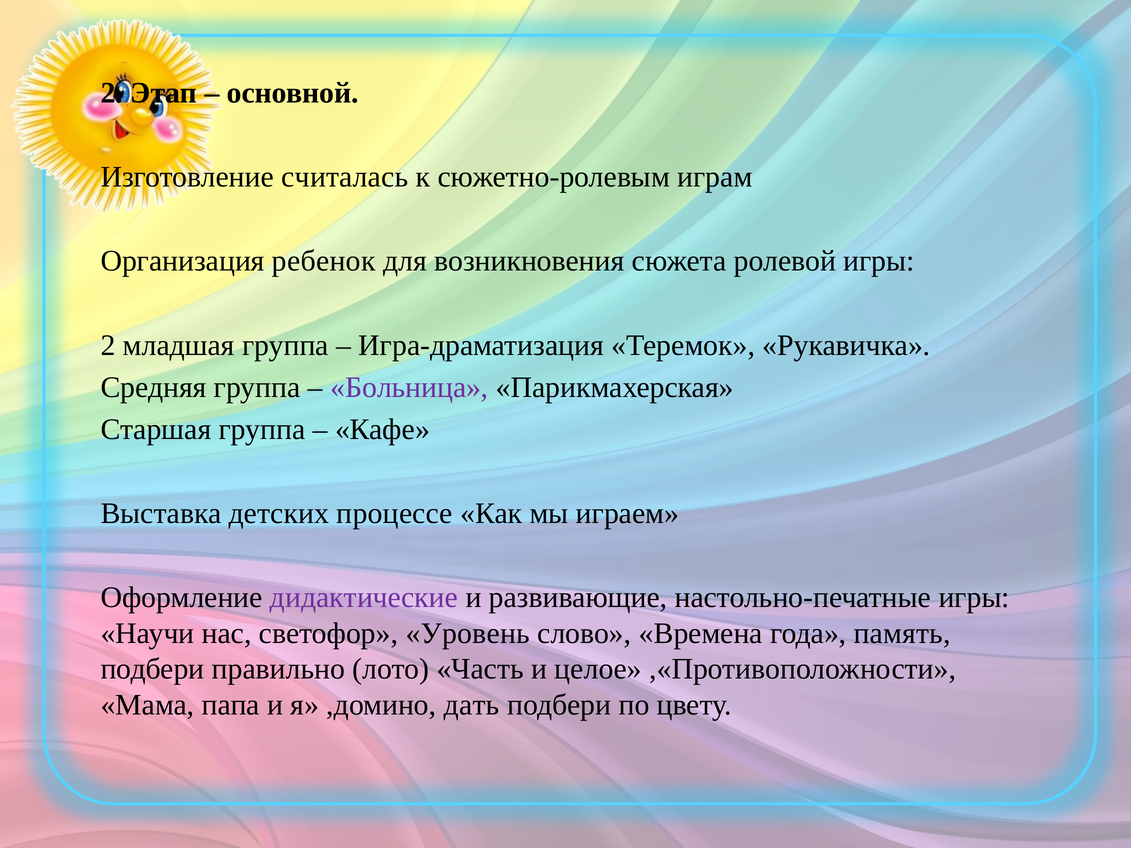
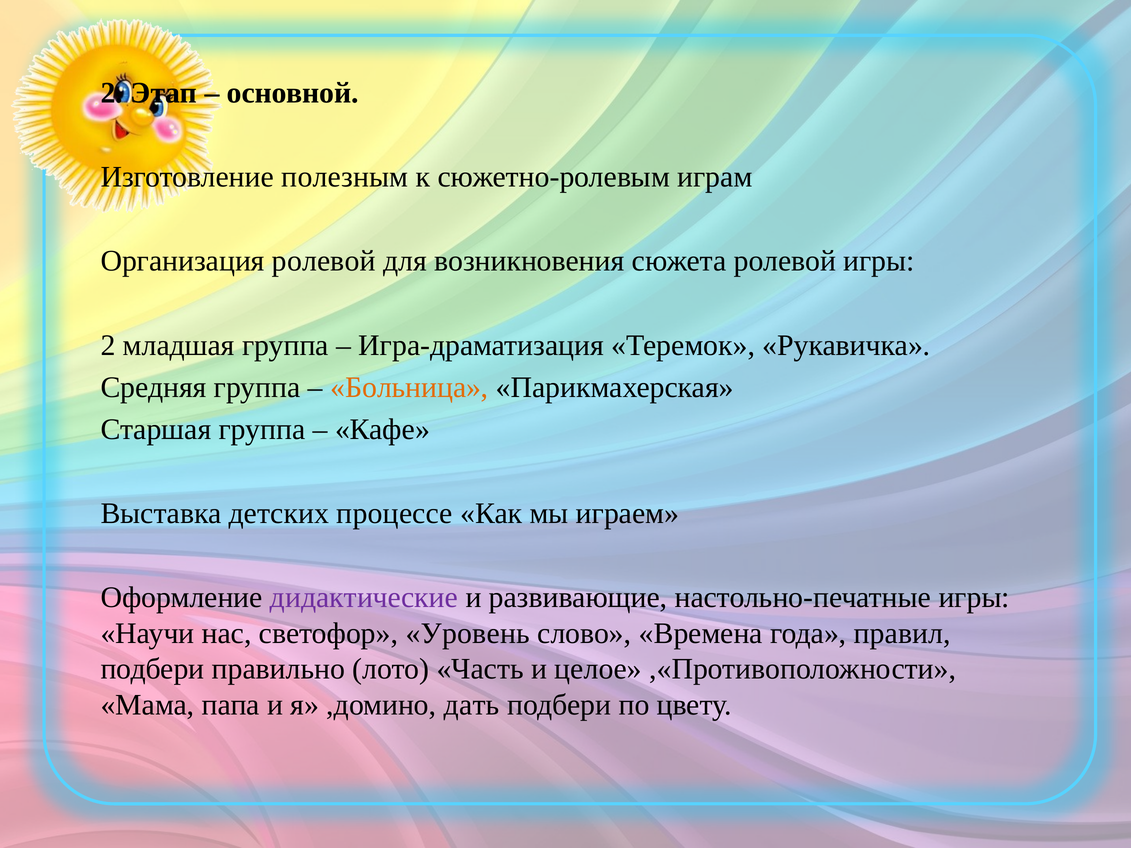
считалась: считалась -> полезным (345, 177)
Организация ребенок: ребенок -> ролевой (324, 261)
Больница colour: purple -> orange (409, 387)
память: память -> правил (902, 634)
